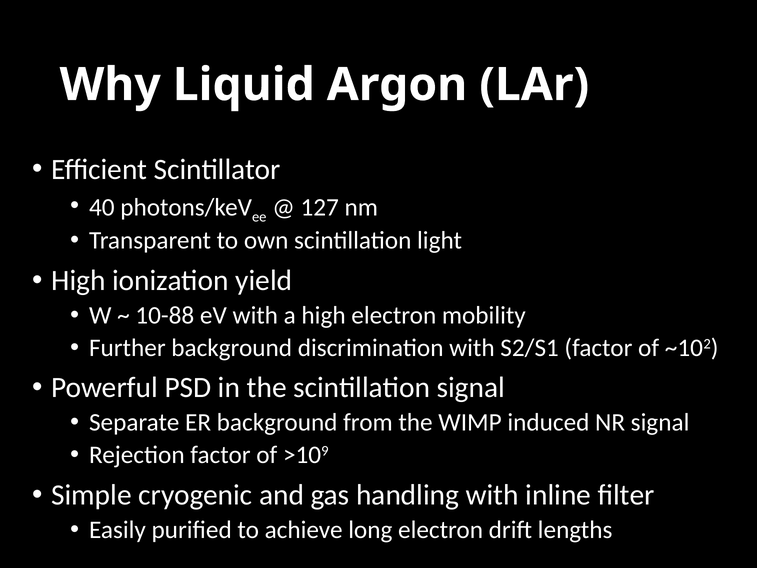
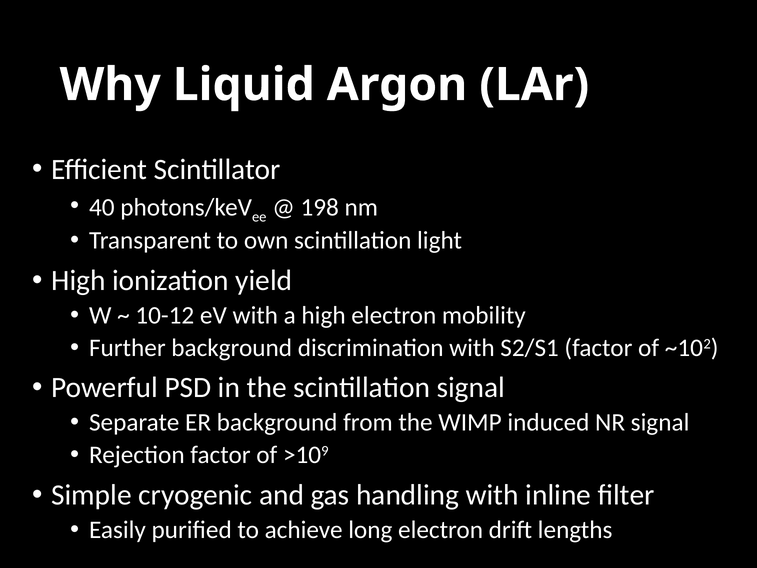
127: 127 -> 198 (320, 207)
10-88: 10-88 -> 10-12 (165, 315)
